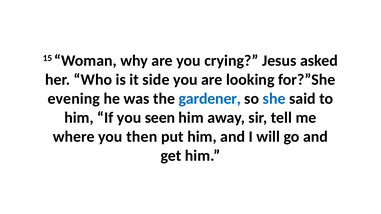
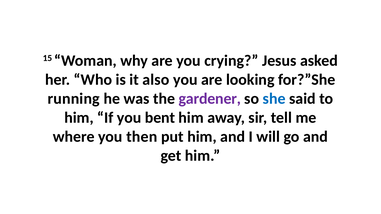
side: side -> also (156, 80)
evening: evening -> running (74, 99)
gardener colour: blue -> purple (210, 99)
seen: seen -> bent (160, 118)
